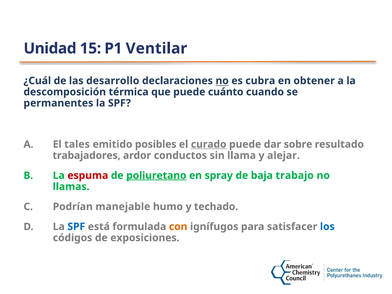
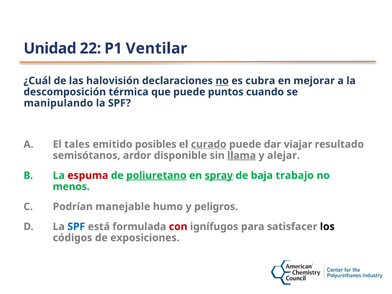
15: 15 -> 22 (90, 48)
desarrollo: desarrollo -> halovisión (113, 81)
obtener: obtener -> mejorar (314, 81)
cuánto: cuánto -> puntos (226, 92)
permanentes: permanentes -> manipulando (58, 103)
sobre: sobre -> viajar (298, 144)
trabajadores: trabajadores -> semisótanos (87, 155)
conductos: conductos -> disponible (180, 155)
llama underline: none -> present (242, 155)
spray underline: none -> present (219, 175)
llamas: llamas -> menos (71, 187)
techado: techado -> peligros (216, 207)
con colour: orange -> red (178, 227)
los colour: blue -> black (327, 227)
